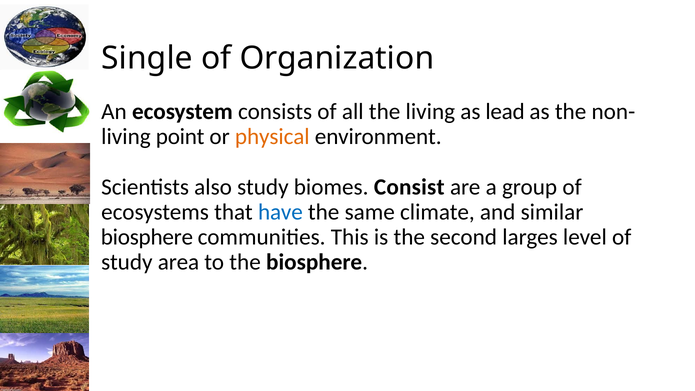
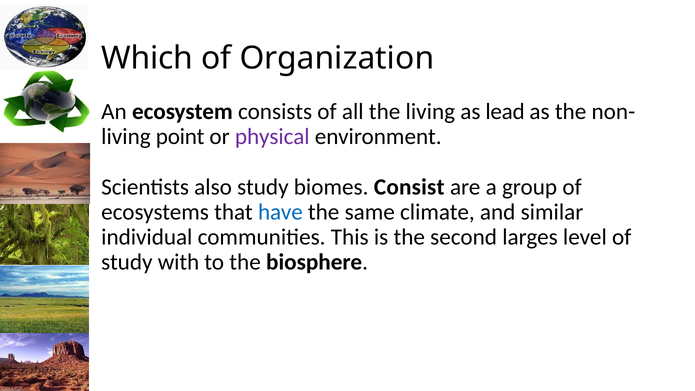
Single: Single -> Which (147, 58)
physical colour: orange -> purple (272, 136)
biosphere: biosphere -> individual (147, 237)
area: area -> with (179, 262)
